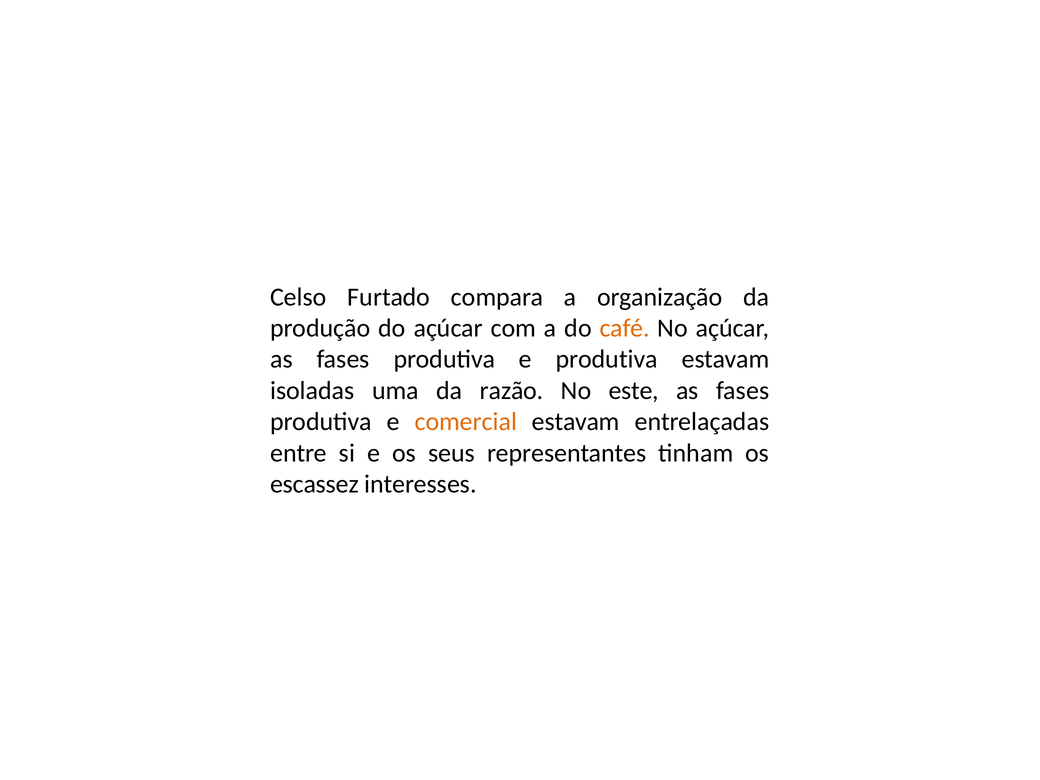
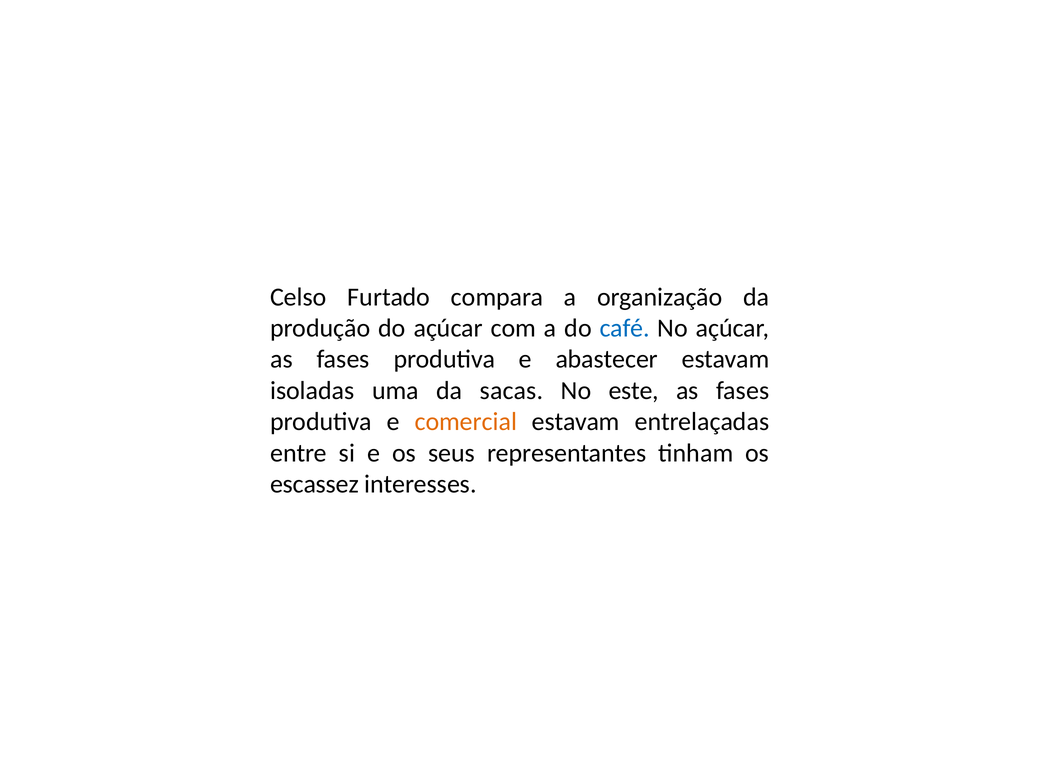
café colour: orange -> blue (625, 328)
e produtiva: produtiva -> abastecer (607, 359)
razão: razão -> sacas (512, 391)
